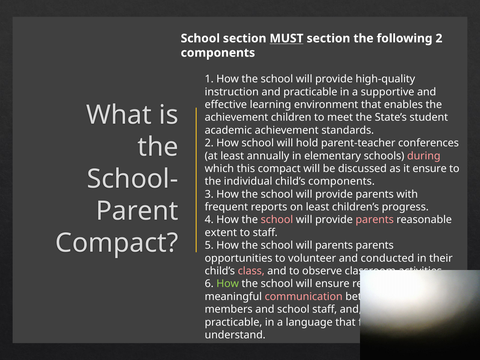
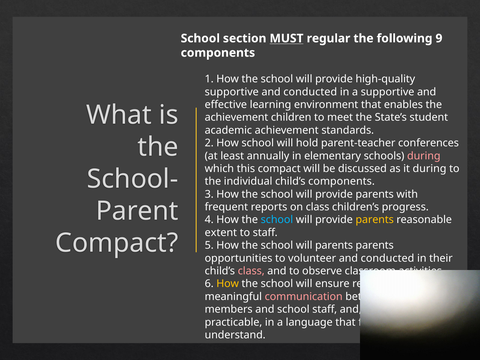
MUST section: section -> regular (328, 38)
following 2: 2 -> 9 (439, 38)
instruction: instruction -> supportive (232, 92)
practicable: practicable -> conducted (310, 92)
it ensure: ensure -> during (430, 169)
on least: least -> class (318, 207)
school colour: pink -> light blue (277, 220)
parents colour: pink -> yellow (375, 220)
How colour: light green -> yellow (228, 284)
